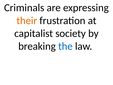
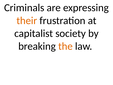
the colour: blue -> orange (65, 46)
